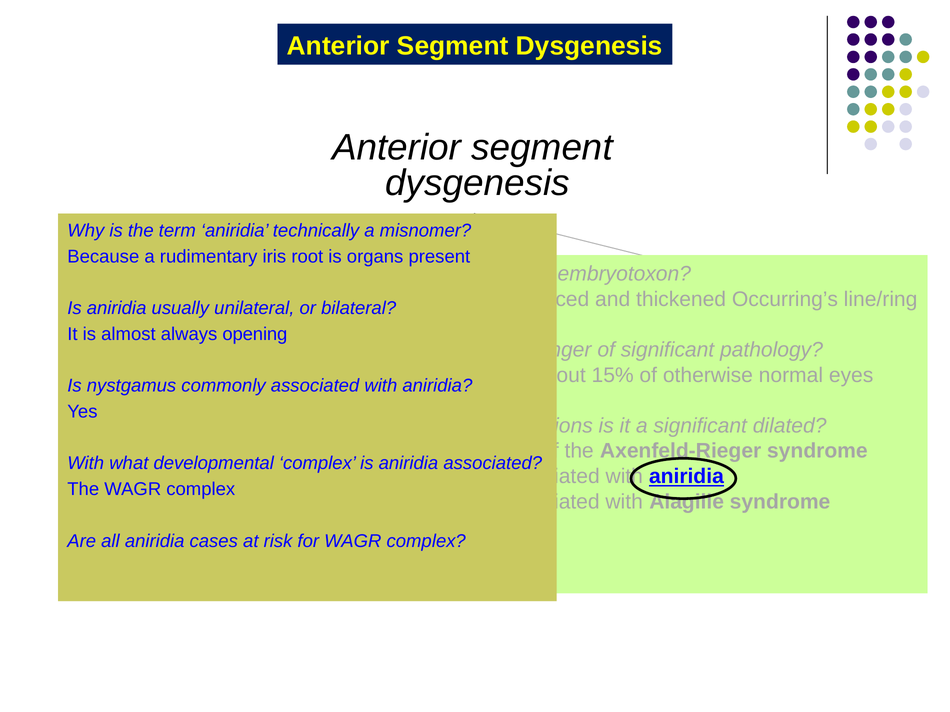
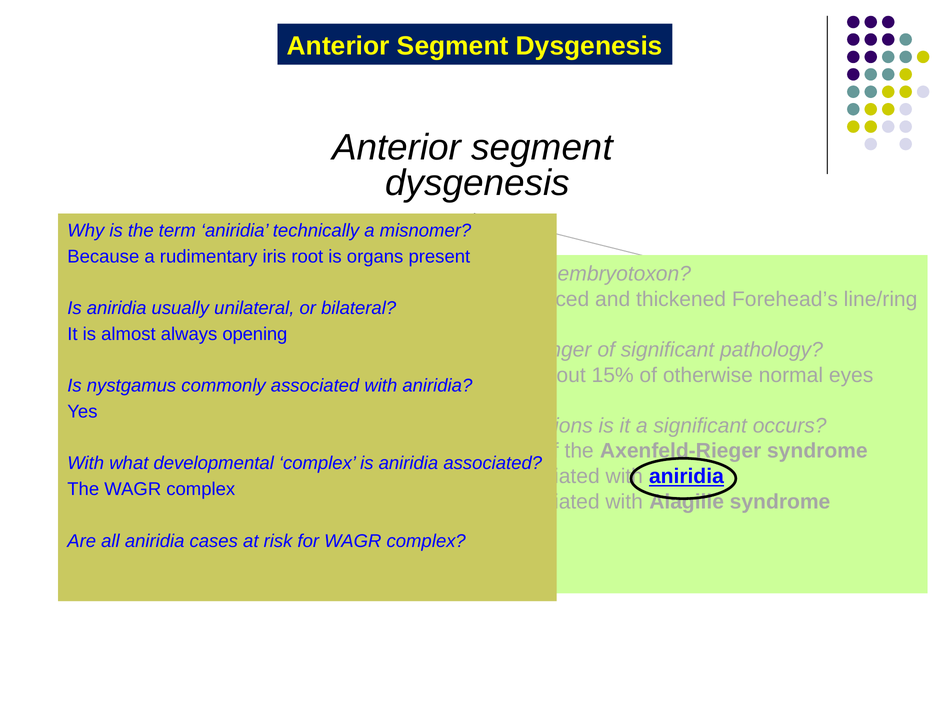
Occurring’s: Occurring’s -> Forehead’s (785, 299)
dilated: dilated -> occurs (790, 426)
